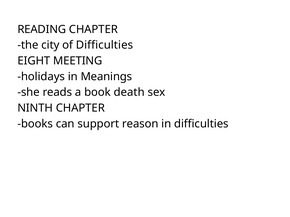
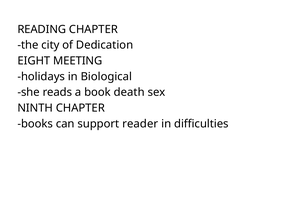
of Difficulties: Difficulties -> Dedication (105, 45)
Meanings: Meanings -> Biological (106, 77)
reason: reason -> reader (140, 124)
